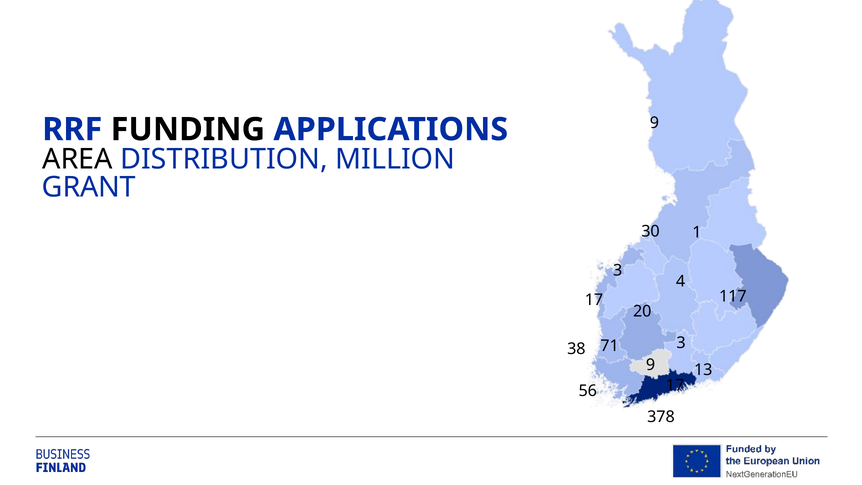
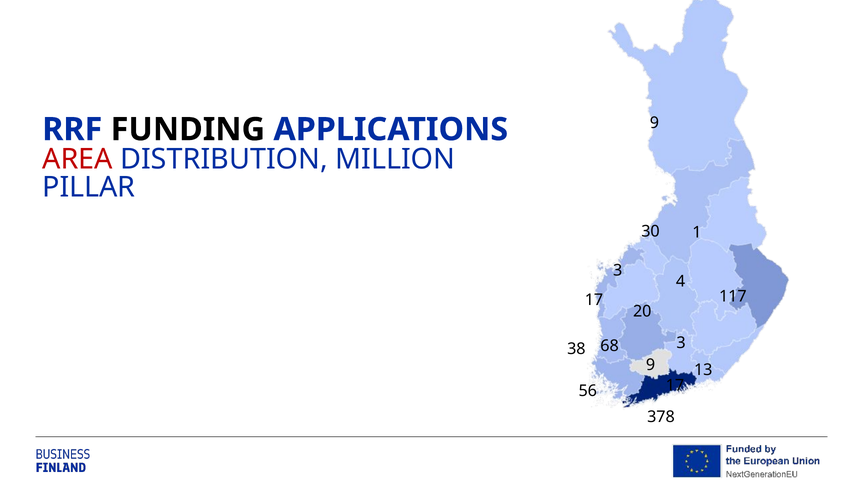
AREA colour: black -> red (77, 159)
GRANT: GRANT -> PILLAR (89, 187)
71: 71 -> 68 (610, 346)
